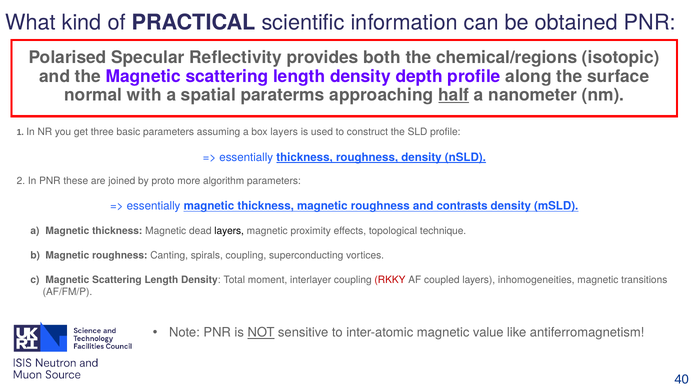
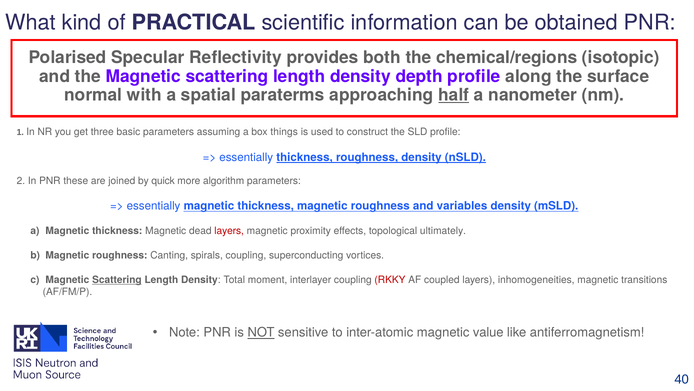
box layers: layers -> things (284, 132)
proto: proto -> quick (163, 180)
contrasts: contrasts -> variables (462, 206)
layers colour: black -> red (229, 231)
technique: technique -> ultimately (443, 231)
Scattering underline: none -> present (117, 279)
